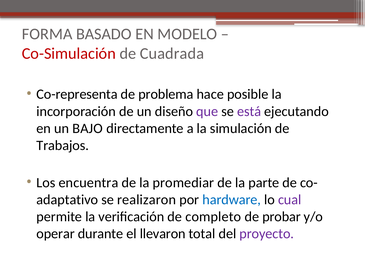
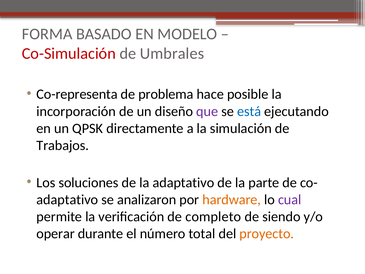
Cuadrada: Cuadrada -> Umbrales (172, 53)
está colour: purple -> blue (249, 111)
BAJO: BAJO -> QPSK (88, 128)
encuentra: encuentra -> soluciones (89, 182)
la promediar: promediar -> adaptativo (183, 182)
realizaron: realizaron -> analizaron (147, 199)
hardware colour: blue -> orange (232, 199)
probar: probar -> siendo (281, 217)
llevaron: llevaron -> número (163, 234)
proyecto colour: purple -> orange (267, 234)
